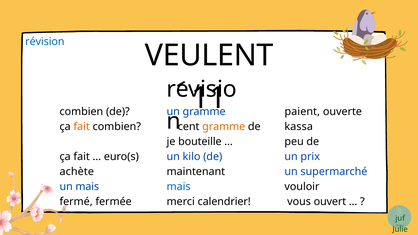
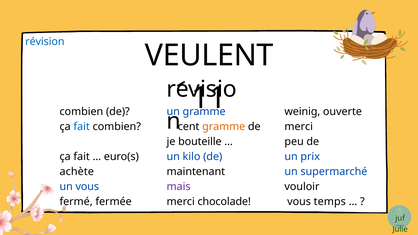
paient: paient -> weinig (302, 112)
fait colour: orange -> blue (82, 127)
kassa: kassa -> merci (299, 127)
un mais: mais -> vous (87, 187)
mais colour: blue -> purple (179, 187)
calendrier: calendrier -> chocolade (224, 202)
ouvert: ouvert -> temps (330, 202)
